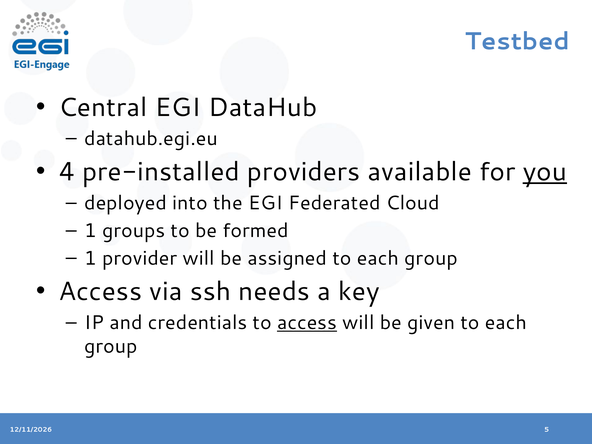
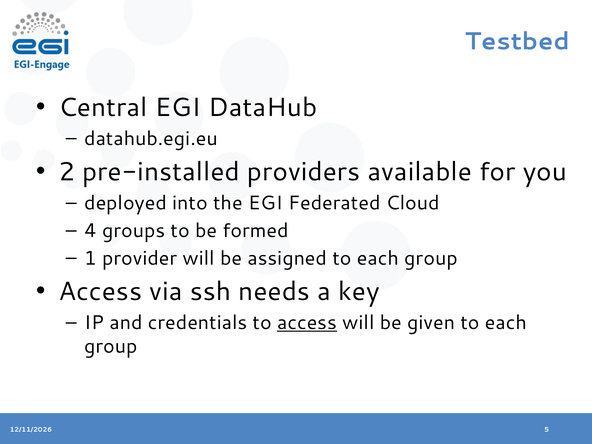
4: 4 -> 2 (67, 172)
you underline: present -> none (545, 172)
1: 1 -> 4 (90, 231)
